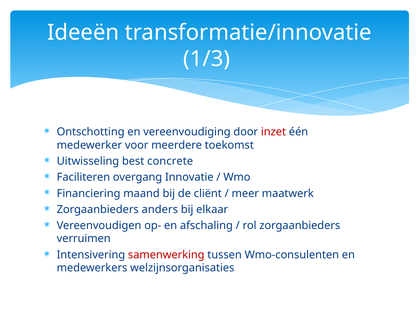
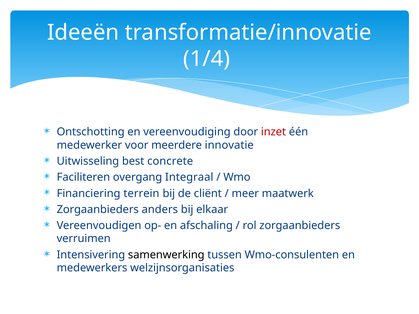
1/3: 1/3 -> 1/4 (207, 59)
toekomst: toekomst -> innovatie (229, 145)
Innovatie: Innovatie -> Integraal (189, 177)
maand: maand -> terrein (141, 194)
samenwerking colour: red -> black (166, 255)
